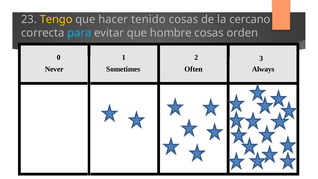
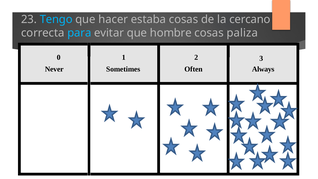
Tengo colour: yellow -> light blue (56, 19)
tenido: tenido -> estaba (148, 19)
orden: orden -> paliza (242, 33)
